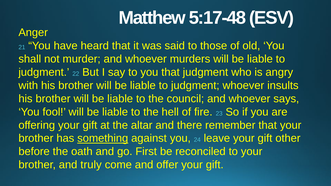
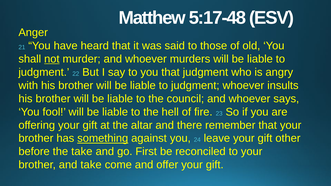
not underline: none -> present (52, 59)
the oath: oath -> take (82, 152)
and truly: truly -> take (91, 165)
